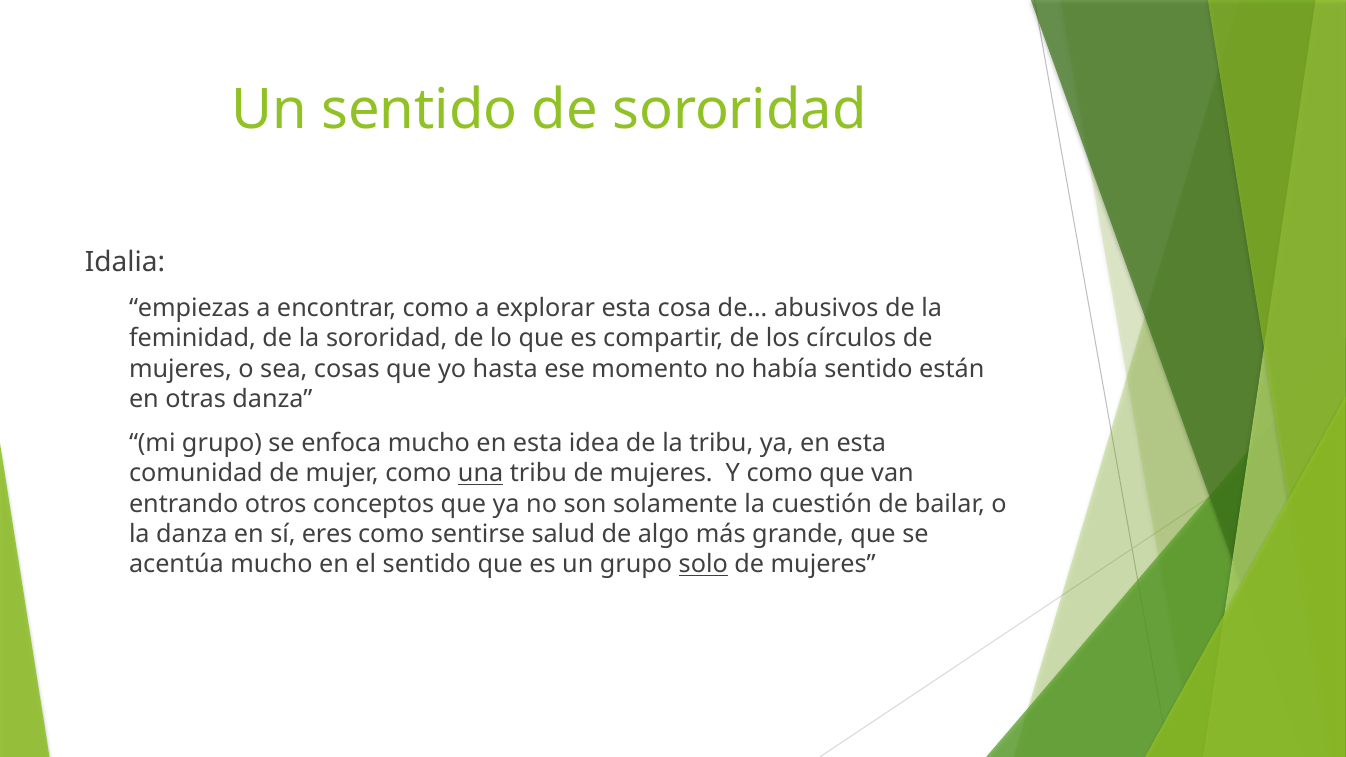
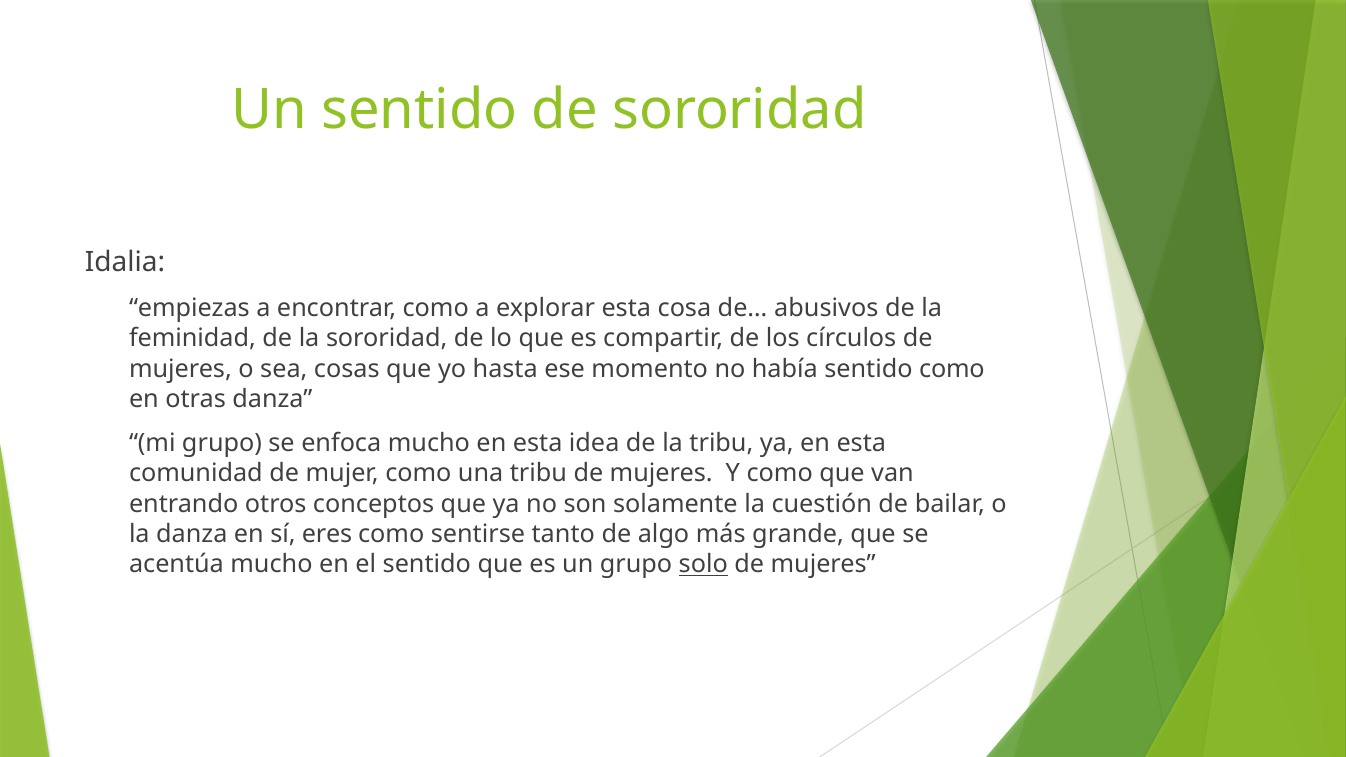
sentido están: están -> como (952, 369)
una underline: present -> none (481, 474)
salud: salud -> tanto (563, 534)
